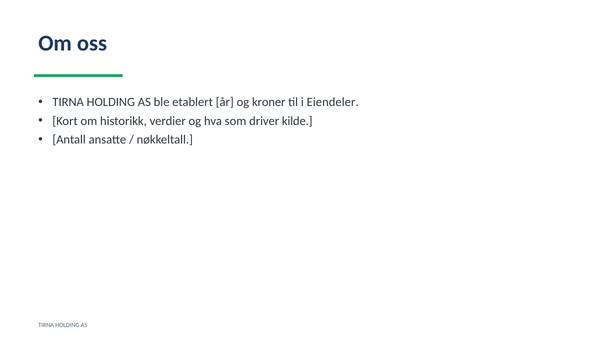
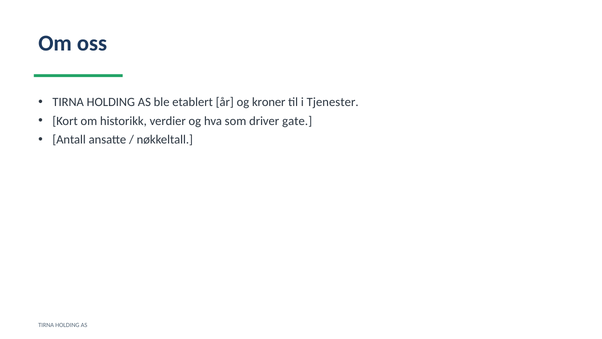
Eiendeler: Eiendeler -> Tjenester (333, 102)
kilde: kilde -> gate (297, 121)
